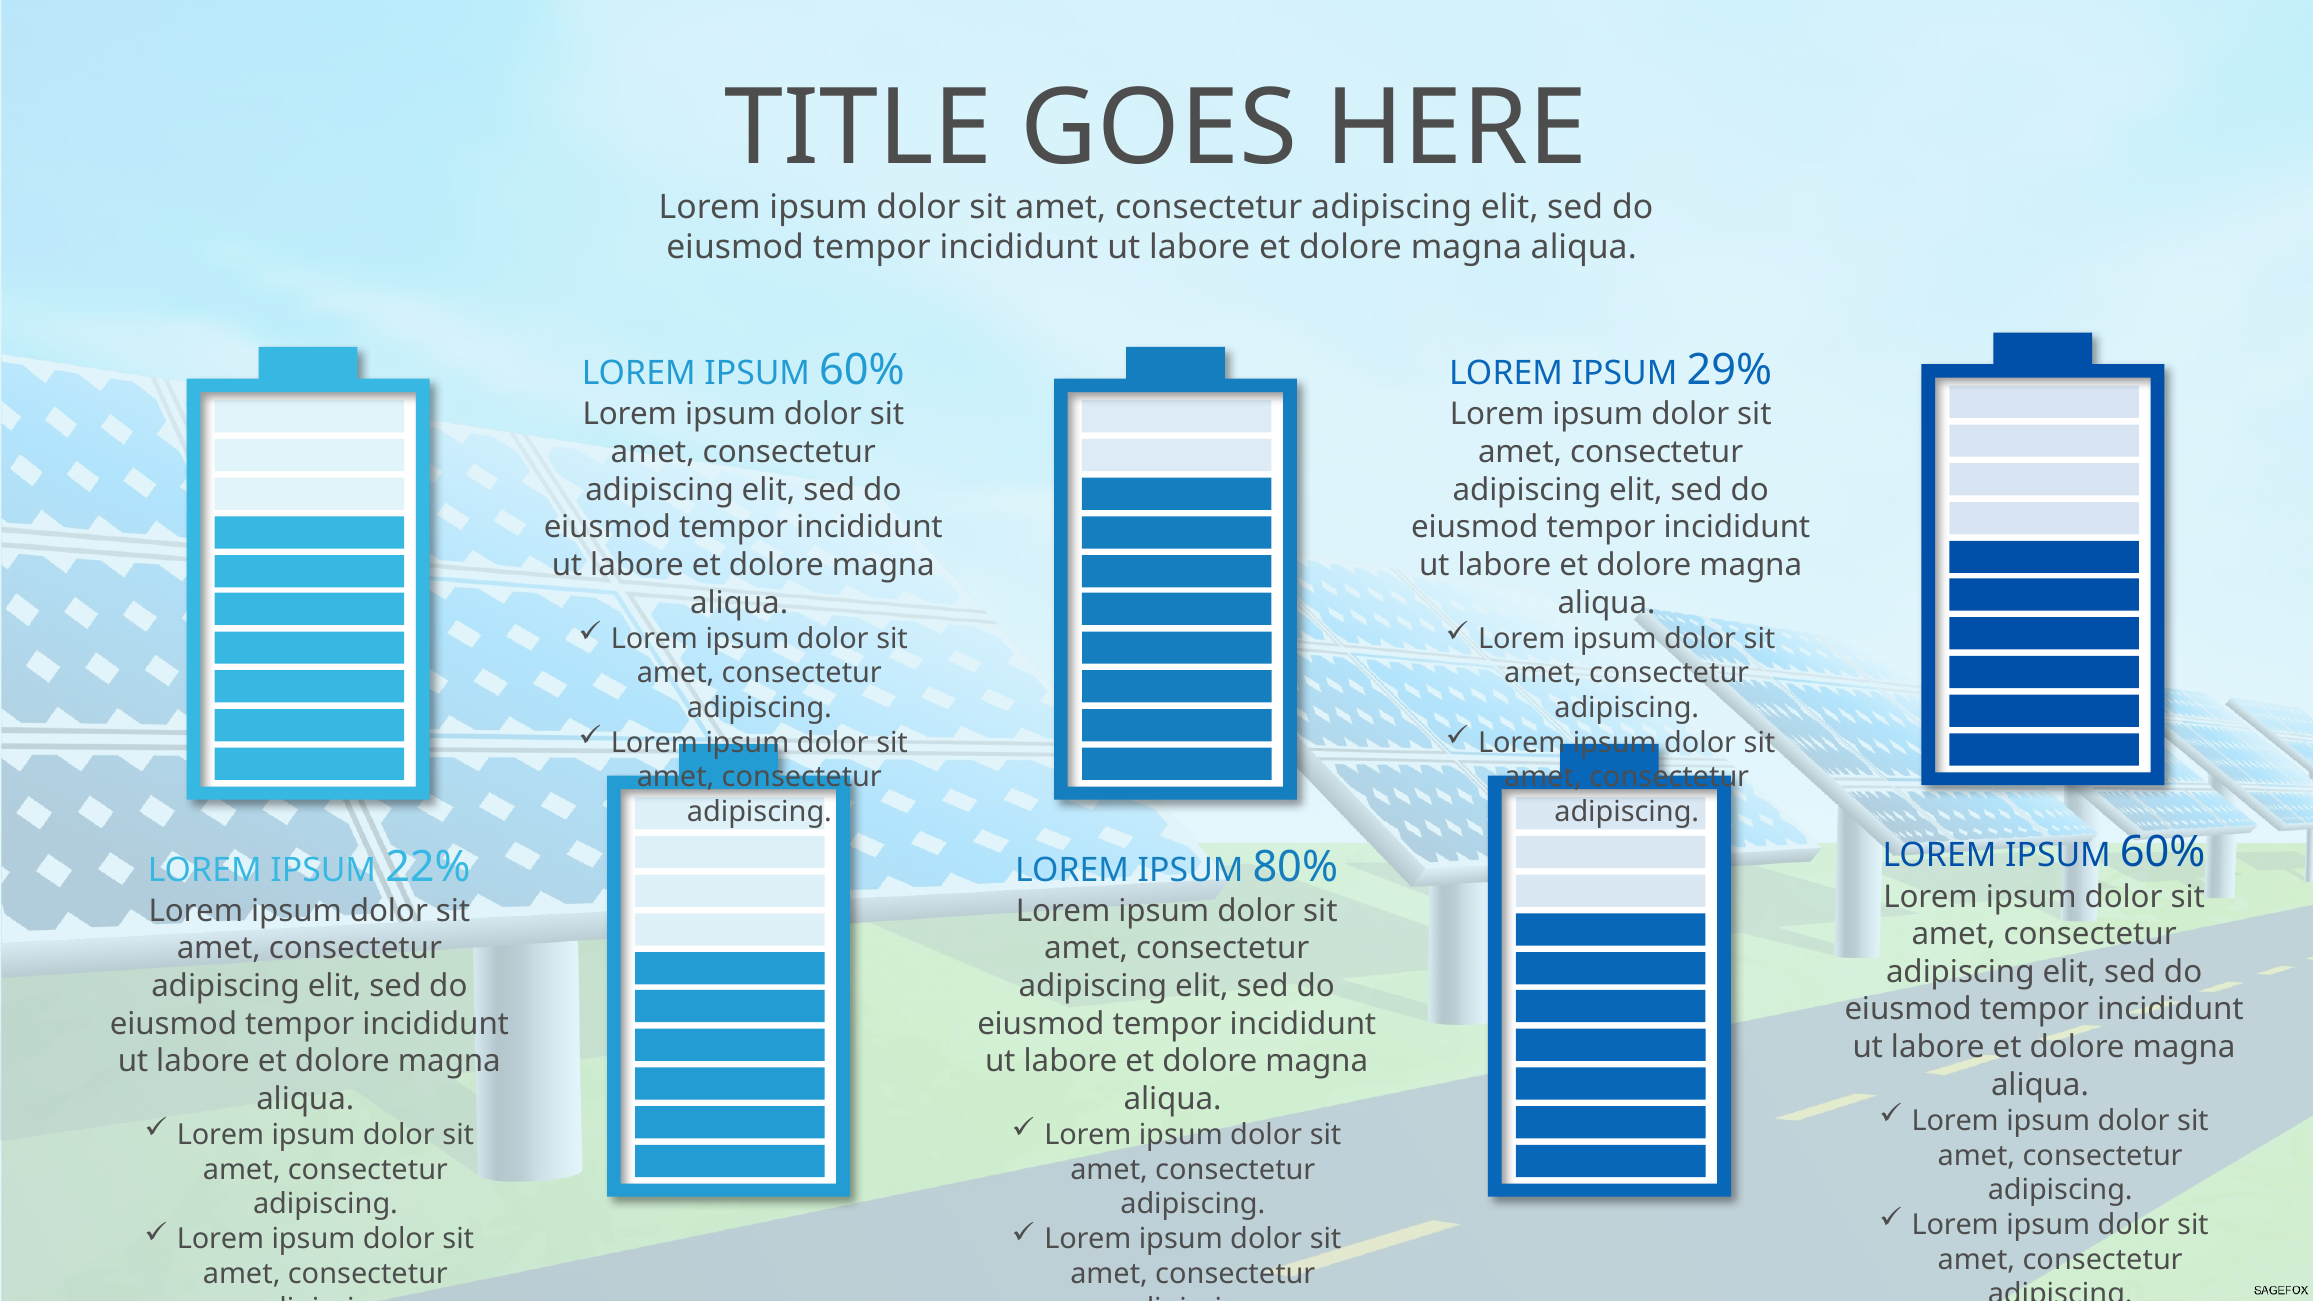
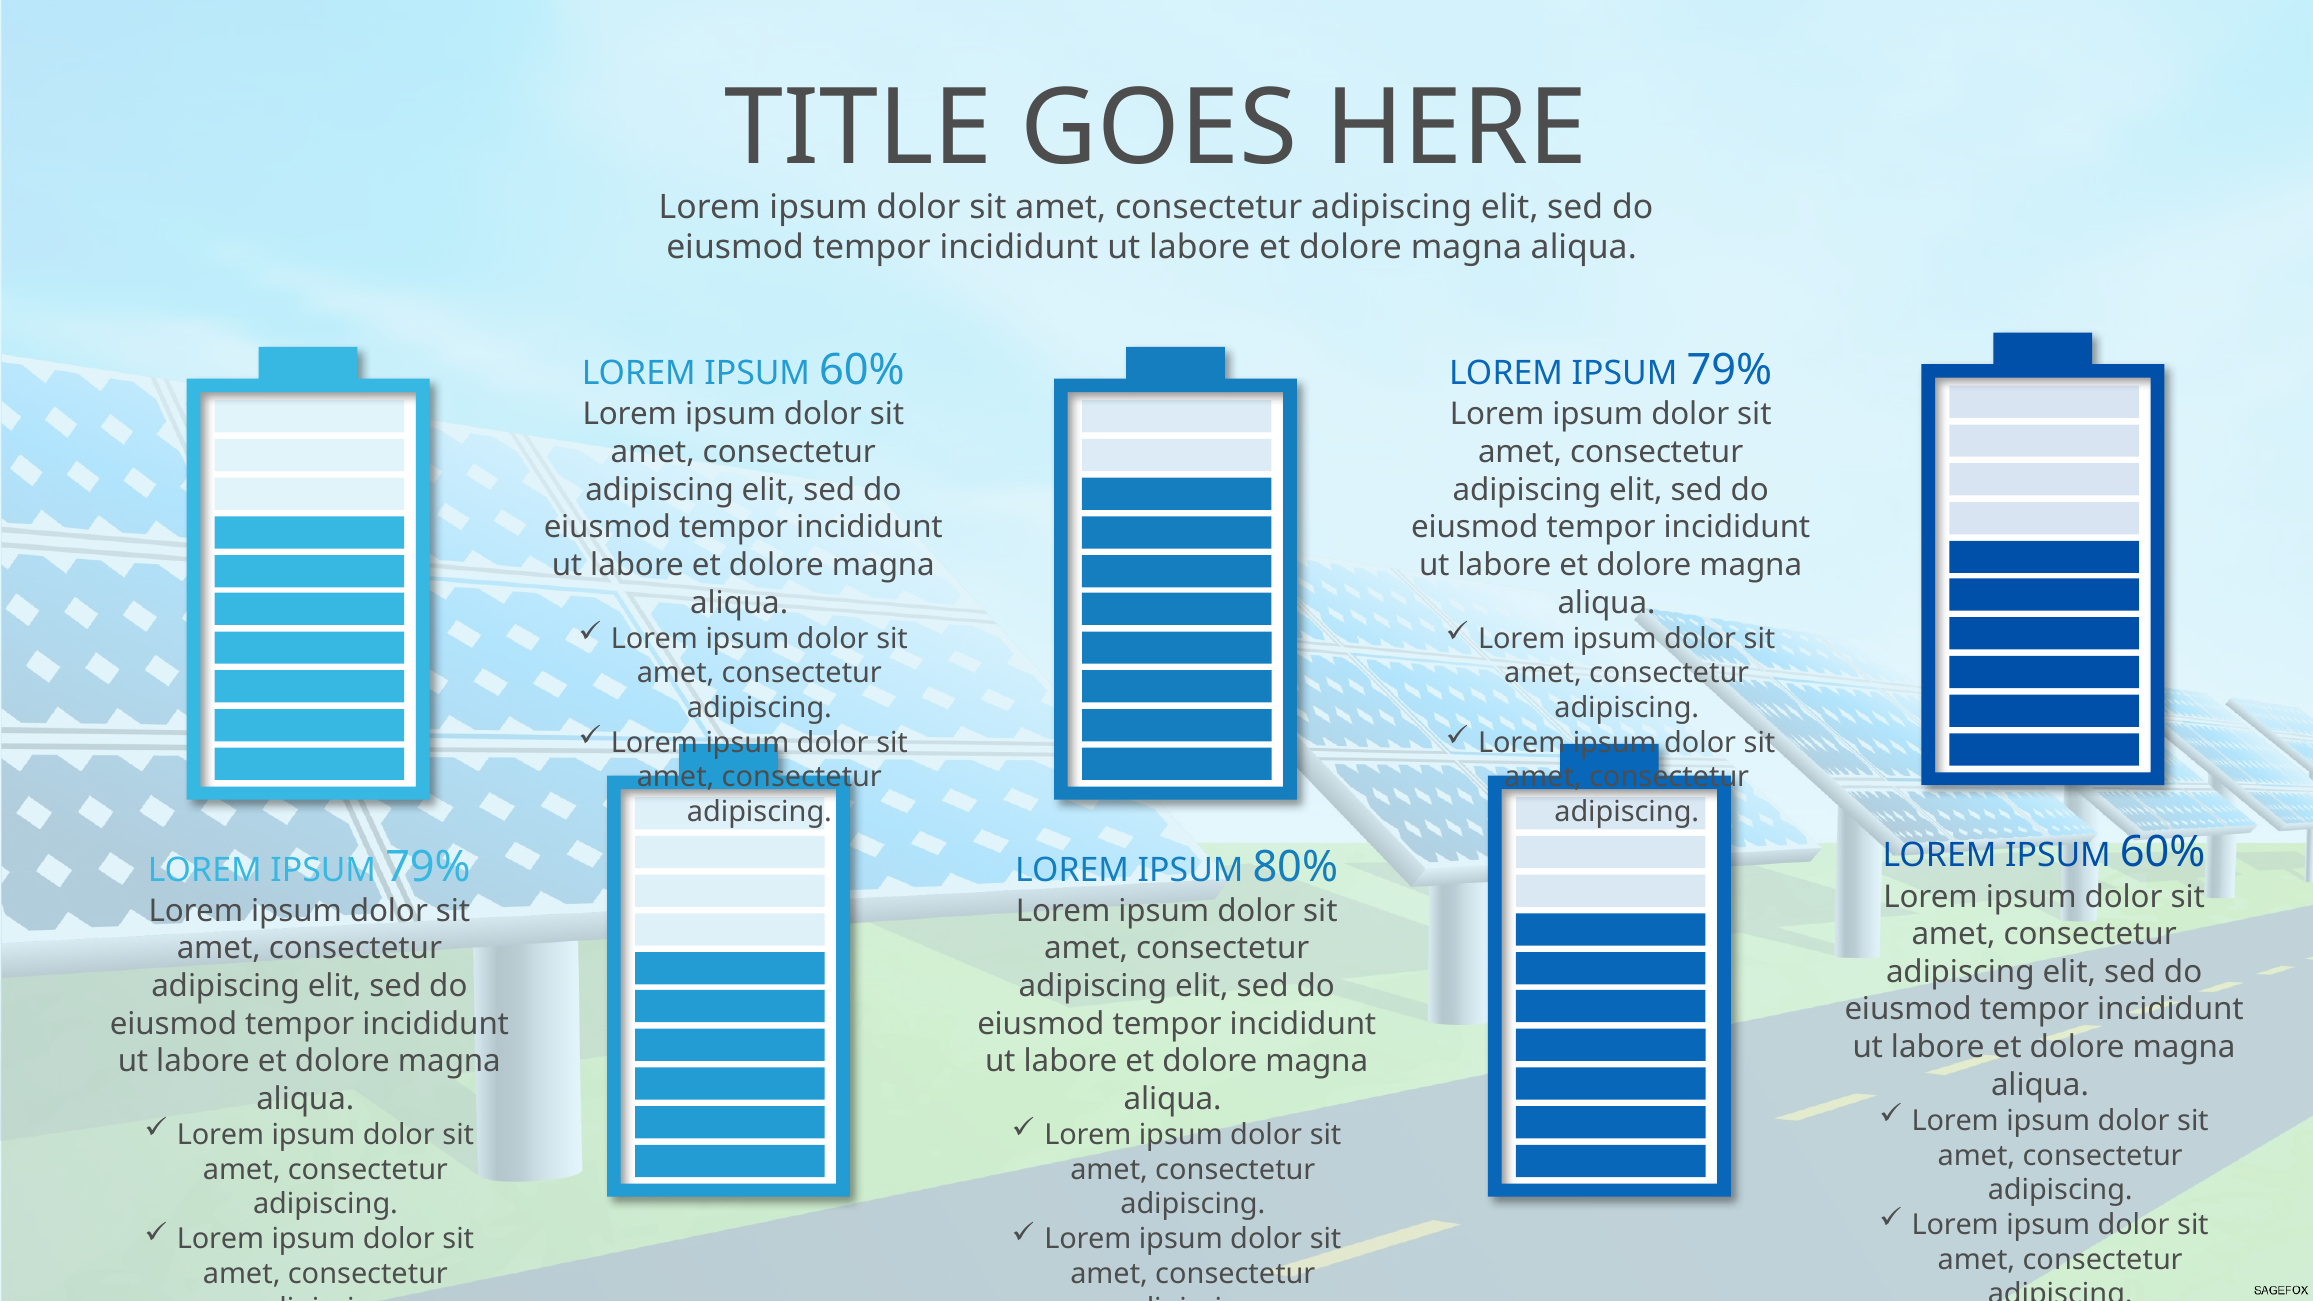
29%: 29% -> 79% (1729, 371)
22%: 22% -> 79% (428, 867)
